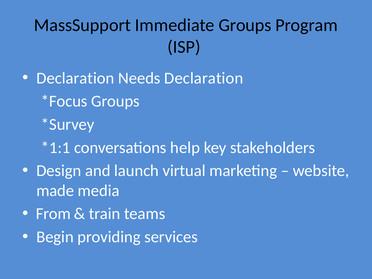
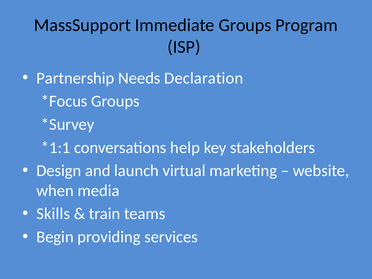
Declaration: Declaration -> Partnership (75, 78)
made: made -> when (55, 191)
From: From -> Skills (53, 214)
